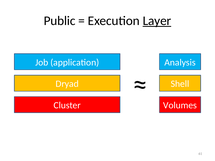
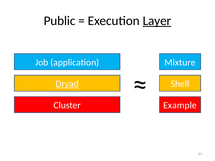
Analysis: Analysis -> Mixture (180, 62)
Dryad underline: none -> present (67, 84)
Volumes: Volumes -> Example (180, 105)
